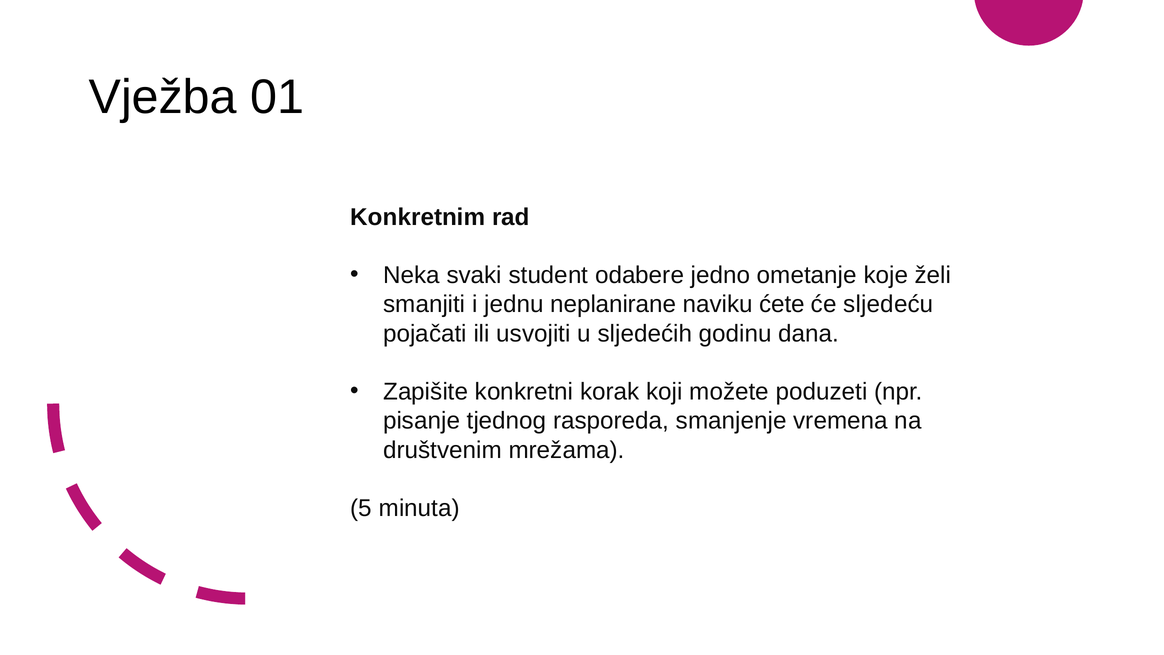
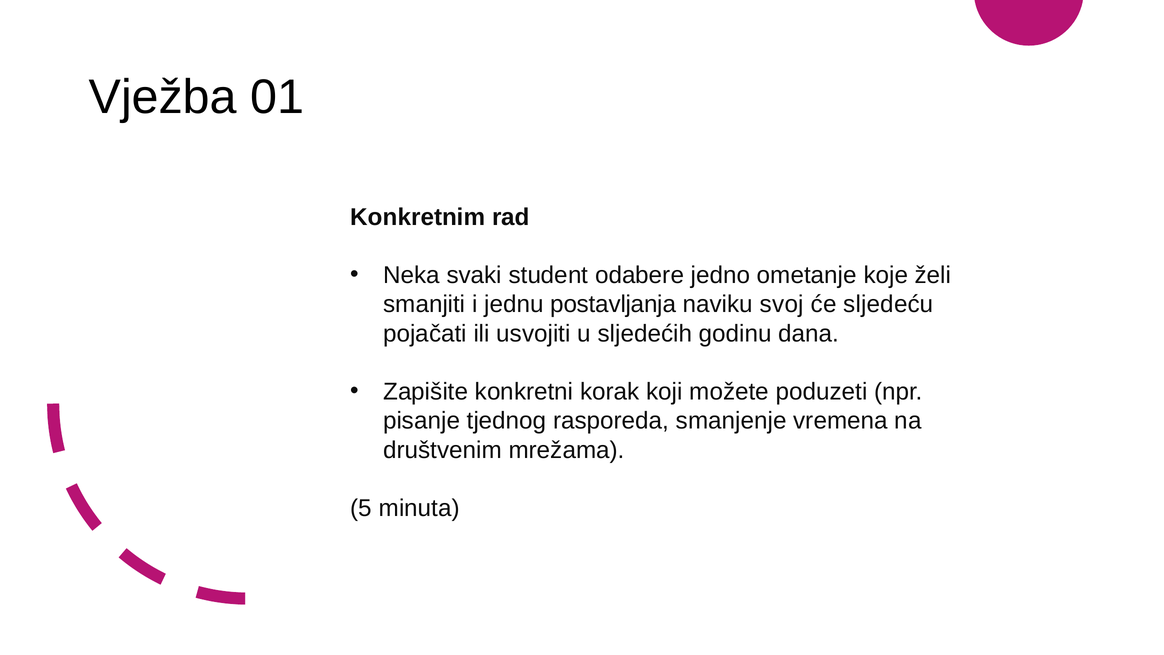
neplanirane: neplanirane -> postavljanja (613, 304)
ćete: ćete -> svoj (782, 304)
